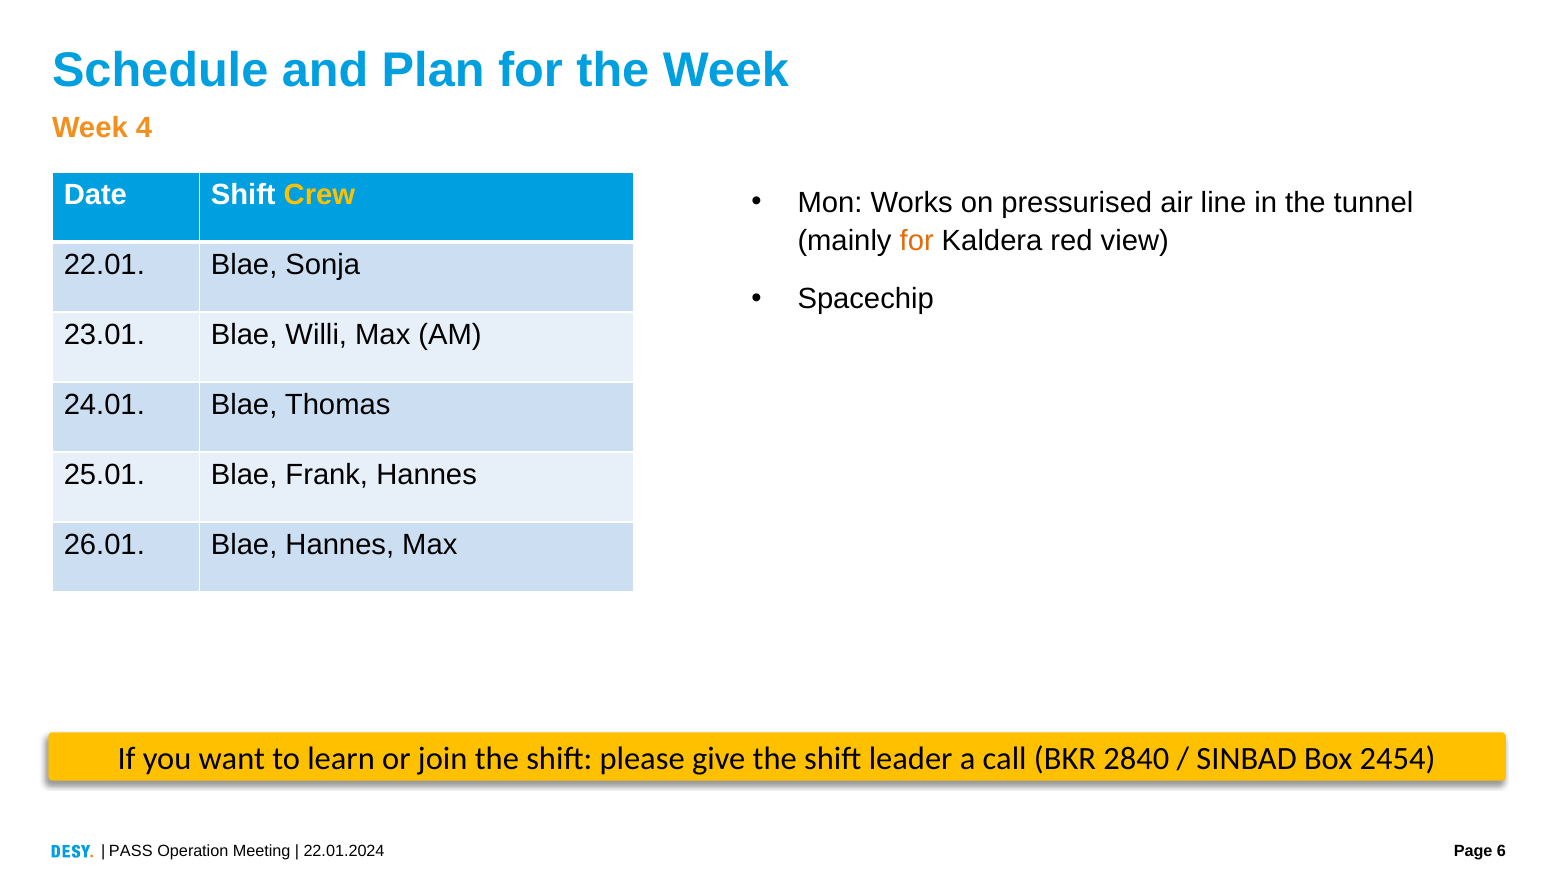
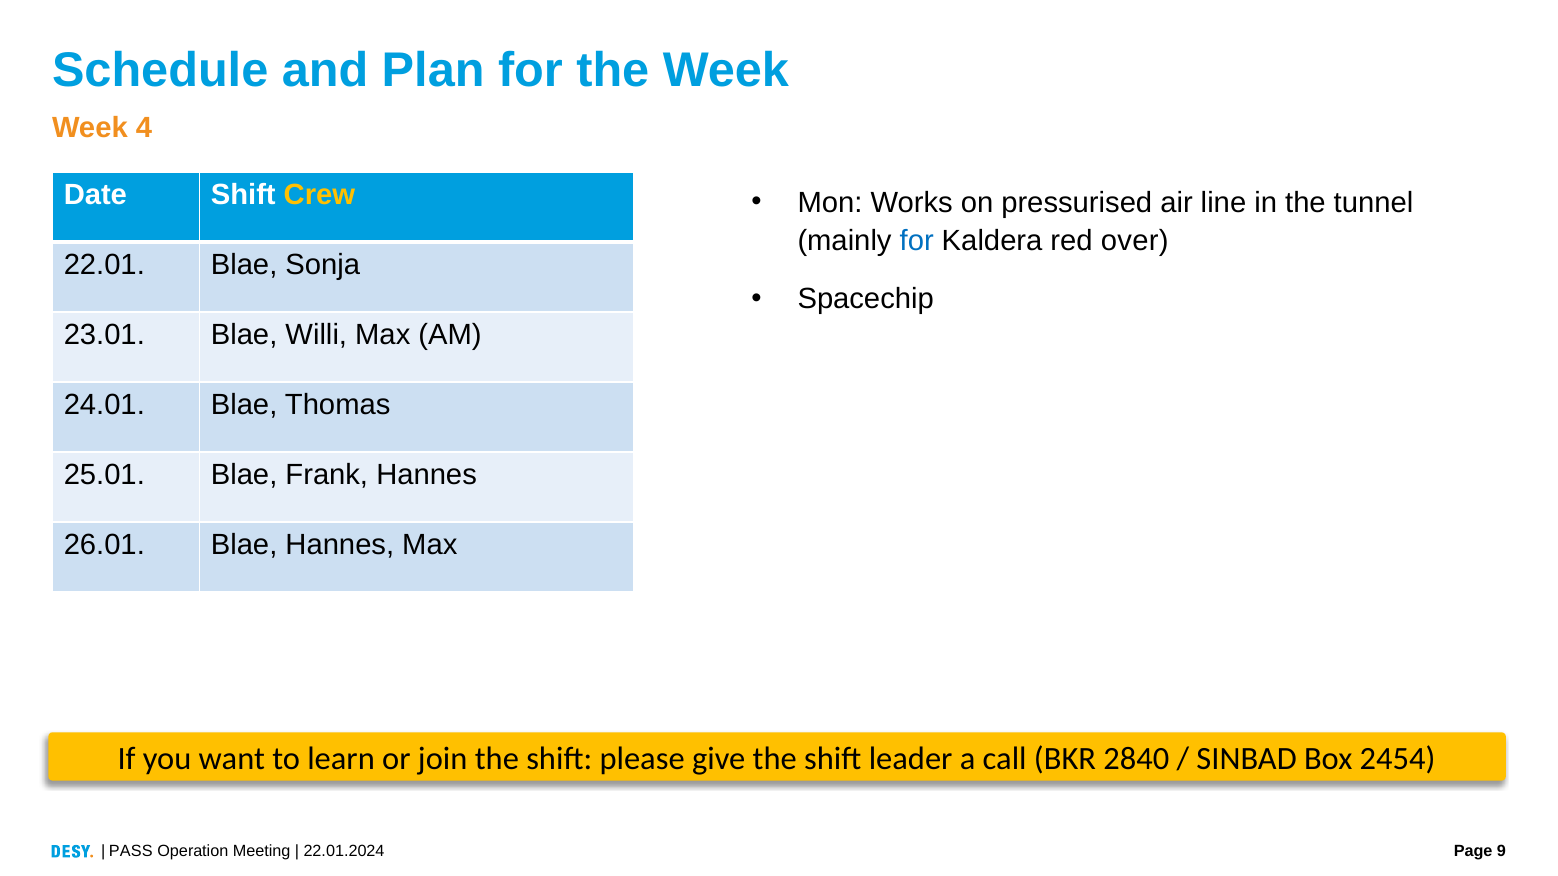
for colour: orange -> blue (917, 241)
view: view -> over (1135, 241)
6: 6 -> 9 (1501, 852)
